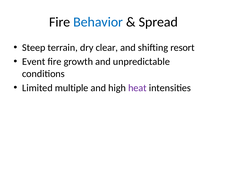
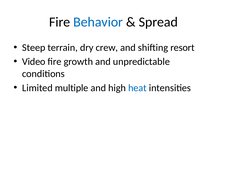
clear: clear -> crew (107, 48)
Event: Event -> Video (34, 62)
heat colour: purple -> blue (137, 88)
